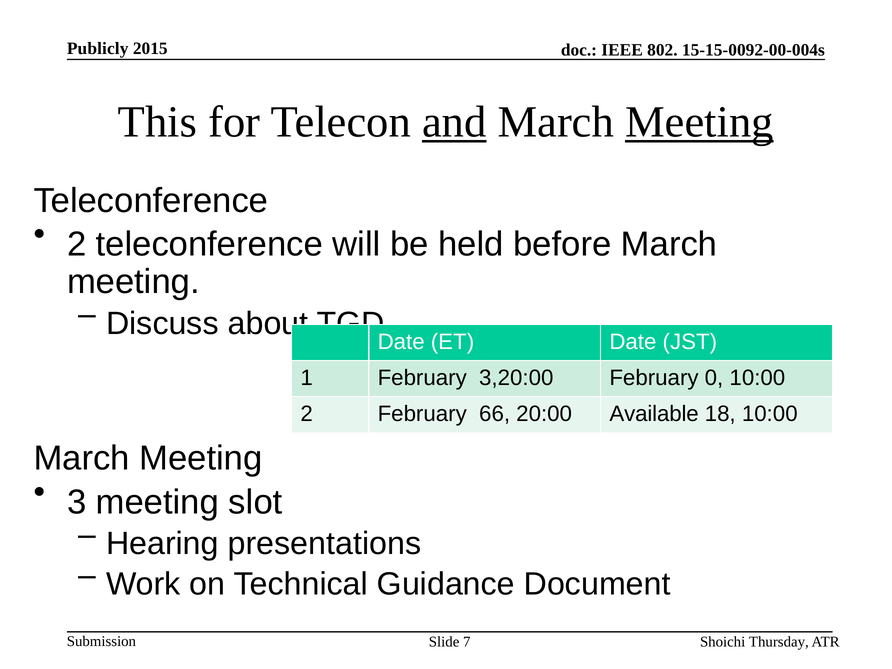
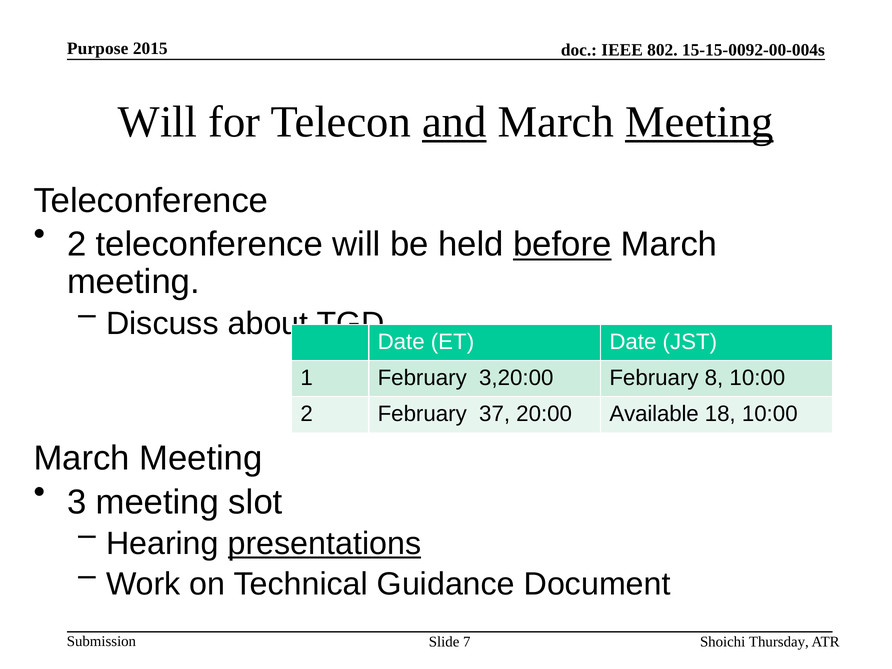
Publicly: Publicly -> Purpose (98, 49)
This: This -> Will (158, 122)
before underline: none -> present (562, 244)
0: 0 -> 8 (714, 378)
66: 66 -> 37 (495, 414)
presentations underline: none -> present (324, 544)
